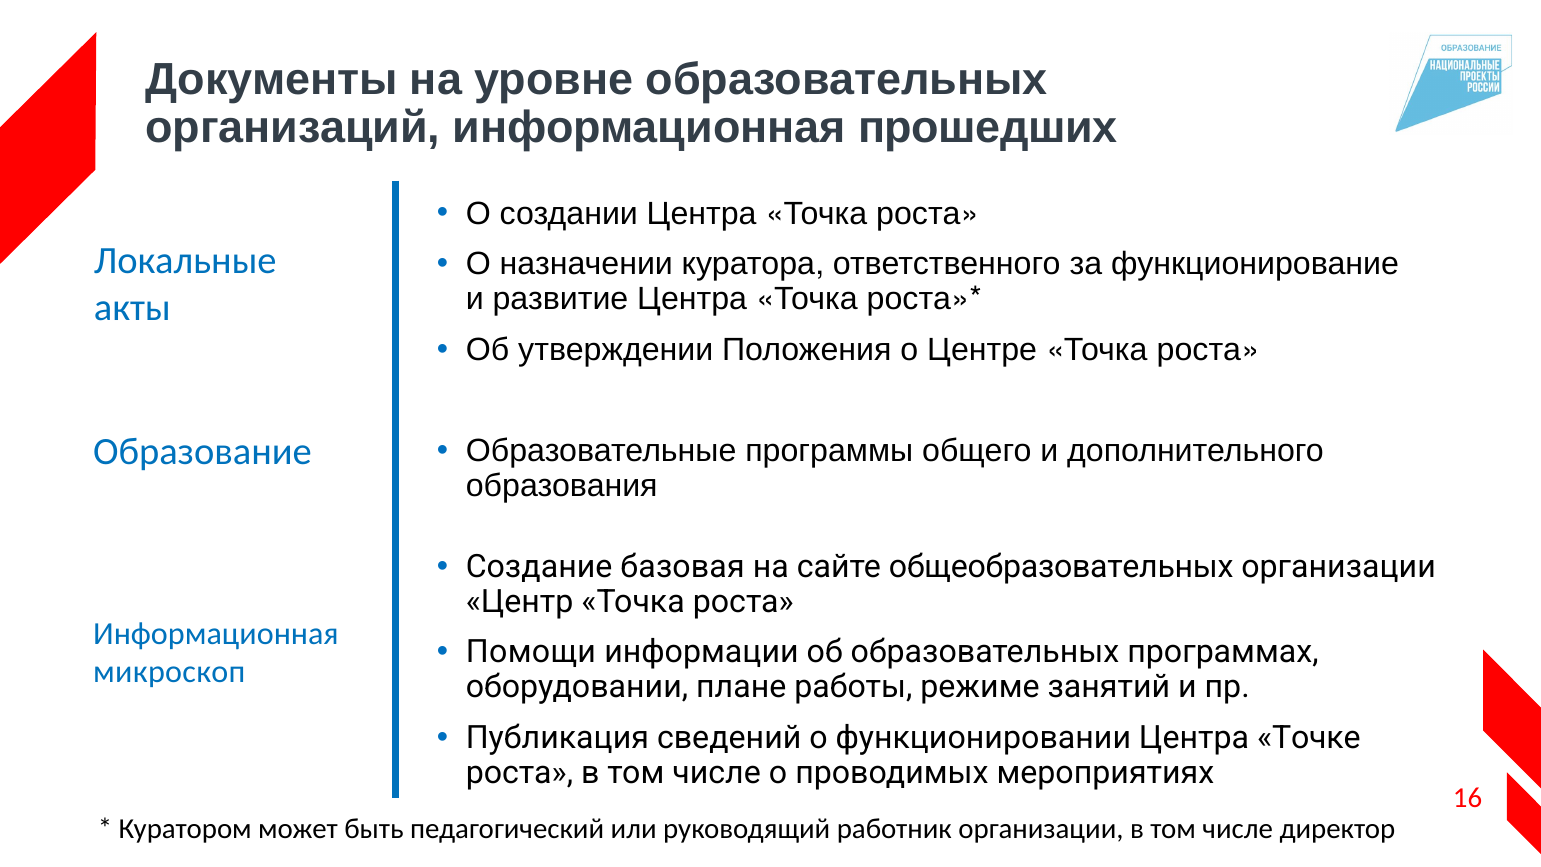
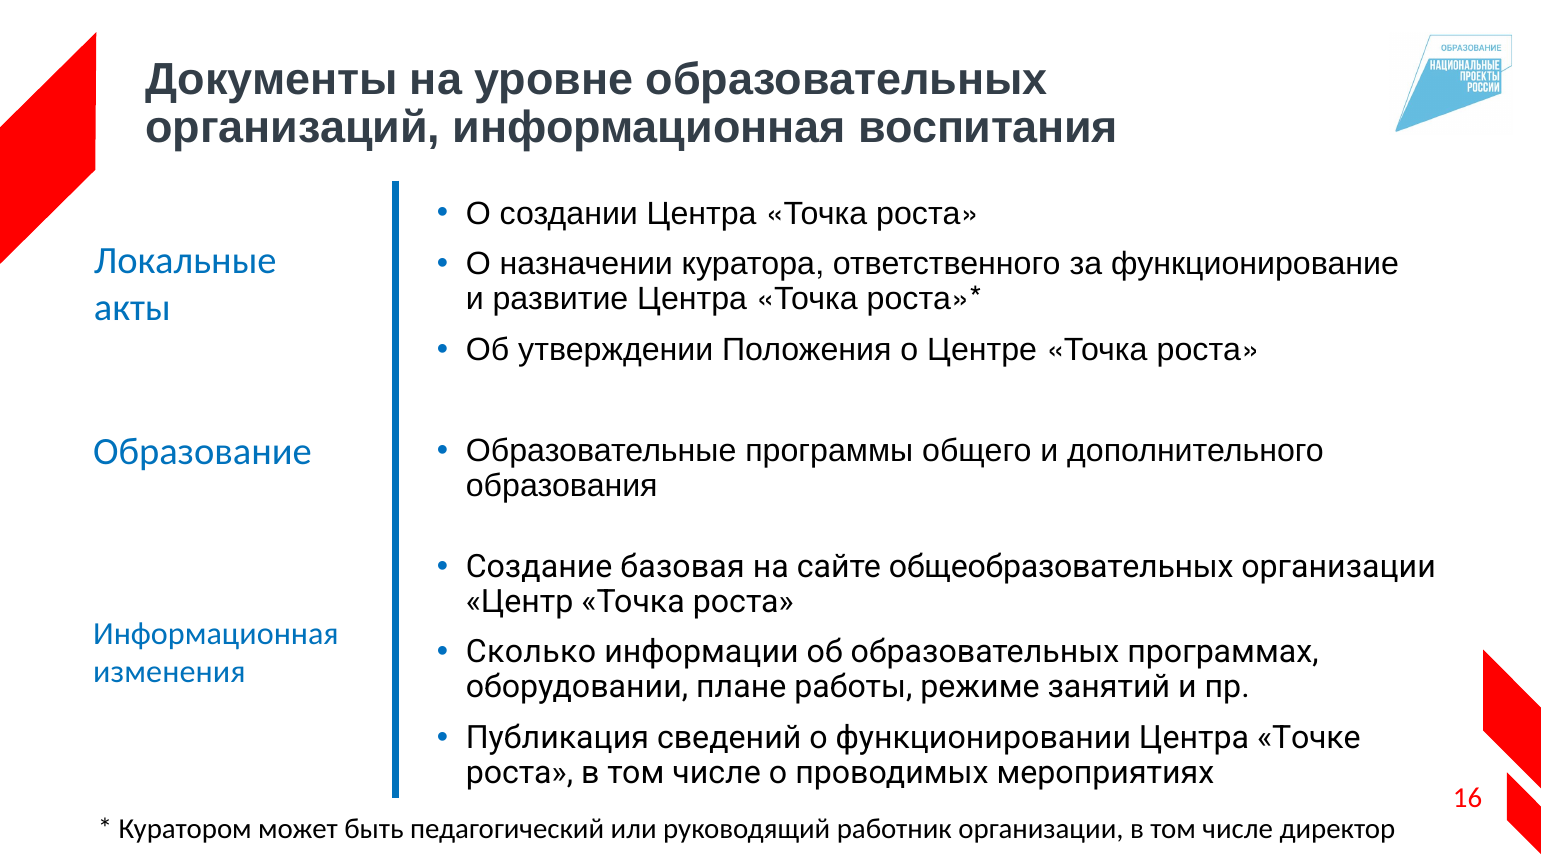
прошедших: прошедших -> воспитания (988, 128)
Помощи: Помощи -> Сколько (531, 652)
микроскоп: микроскоп -> изменения (169, 672)
